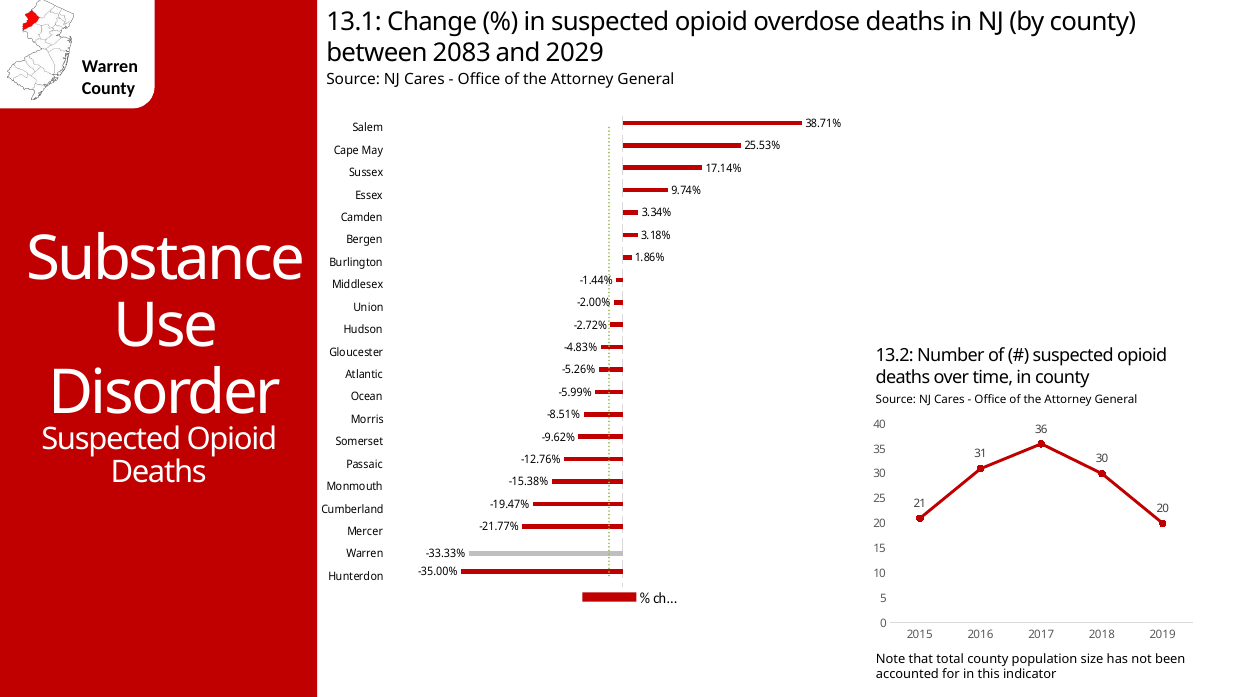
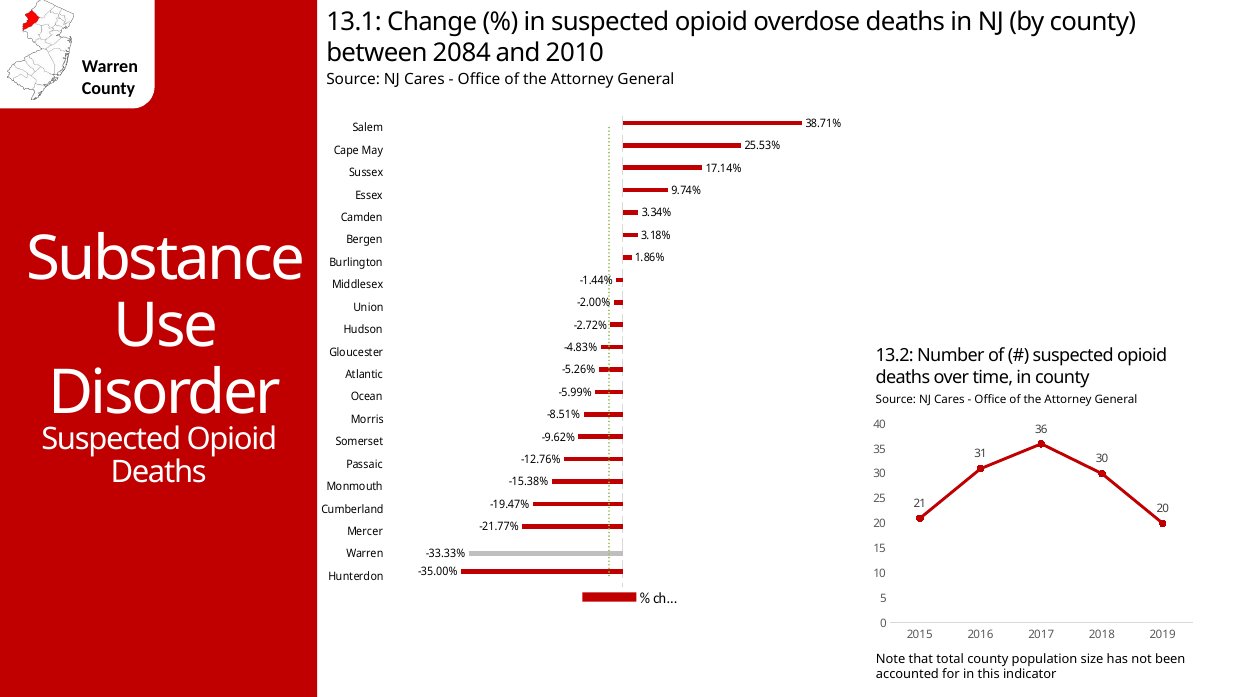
2083: 2083 -> 2084 (462, 53)
2029: 2029 -> 2010 (575, 53)
